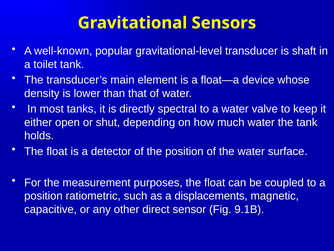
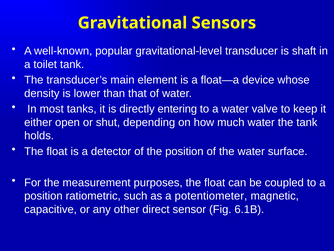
spectral: spectral -> entering (177, 109)
displacements: displacements -> potentiometer (211, 196)
9.1B: 9.1B -> 6.1B (249, 209)
